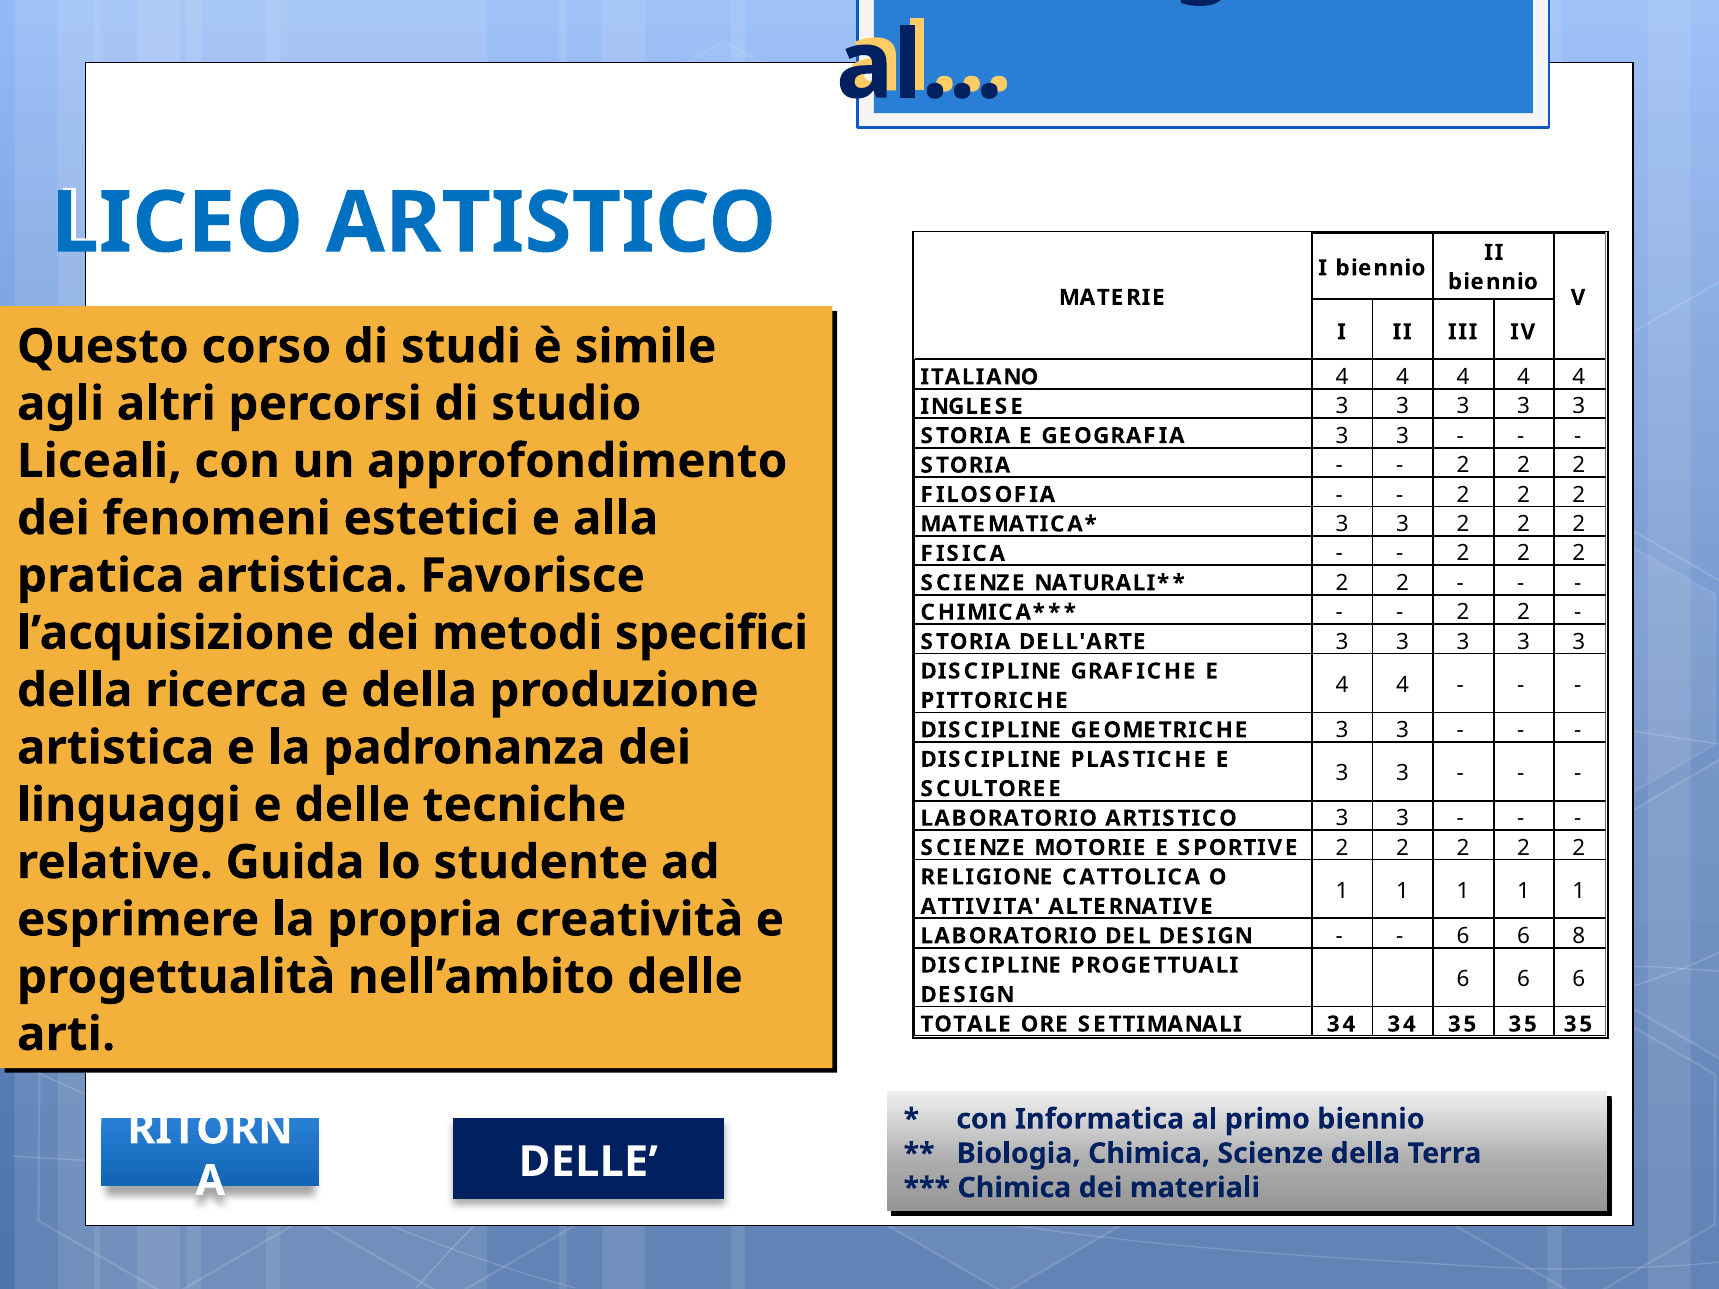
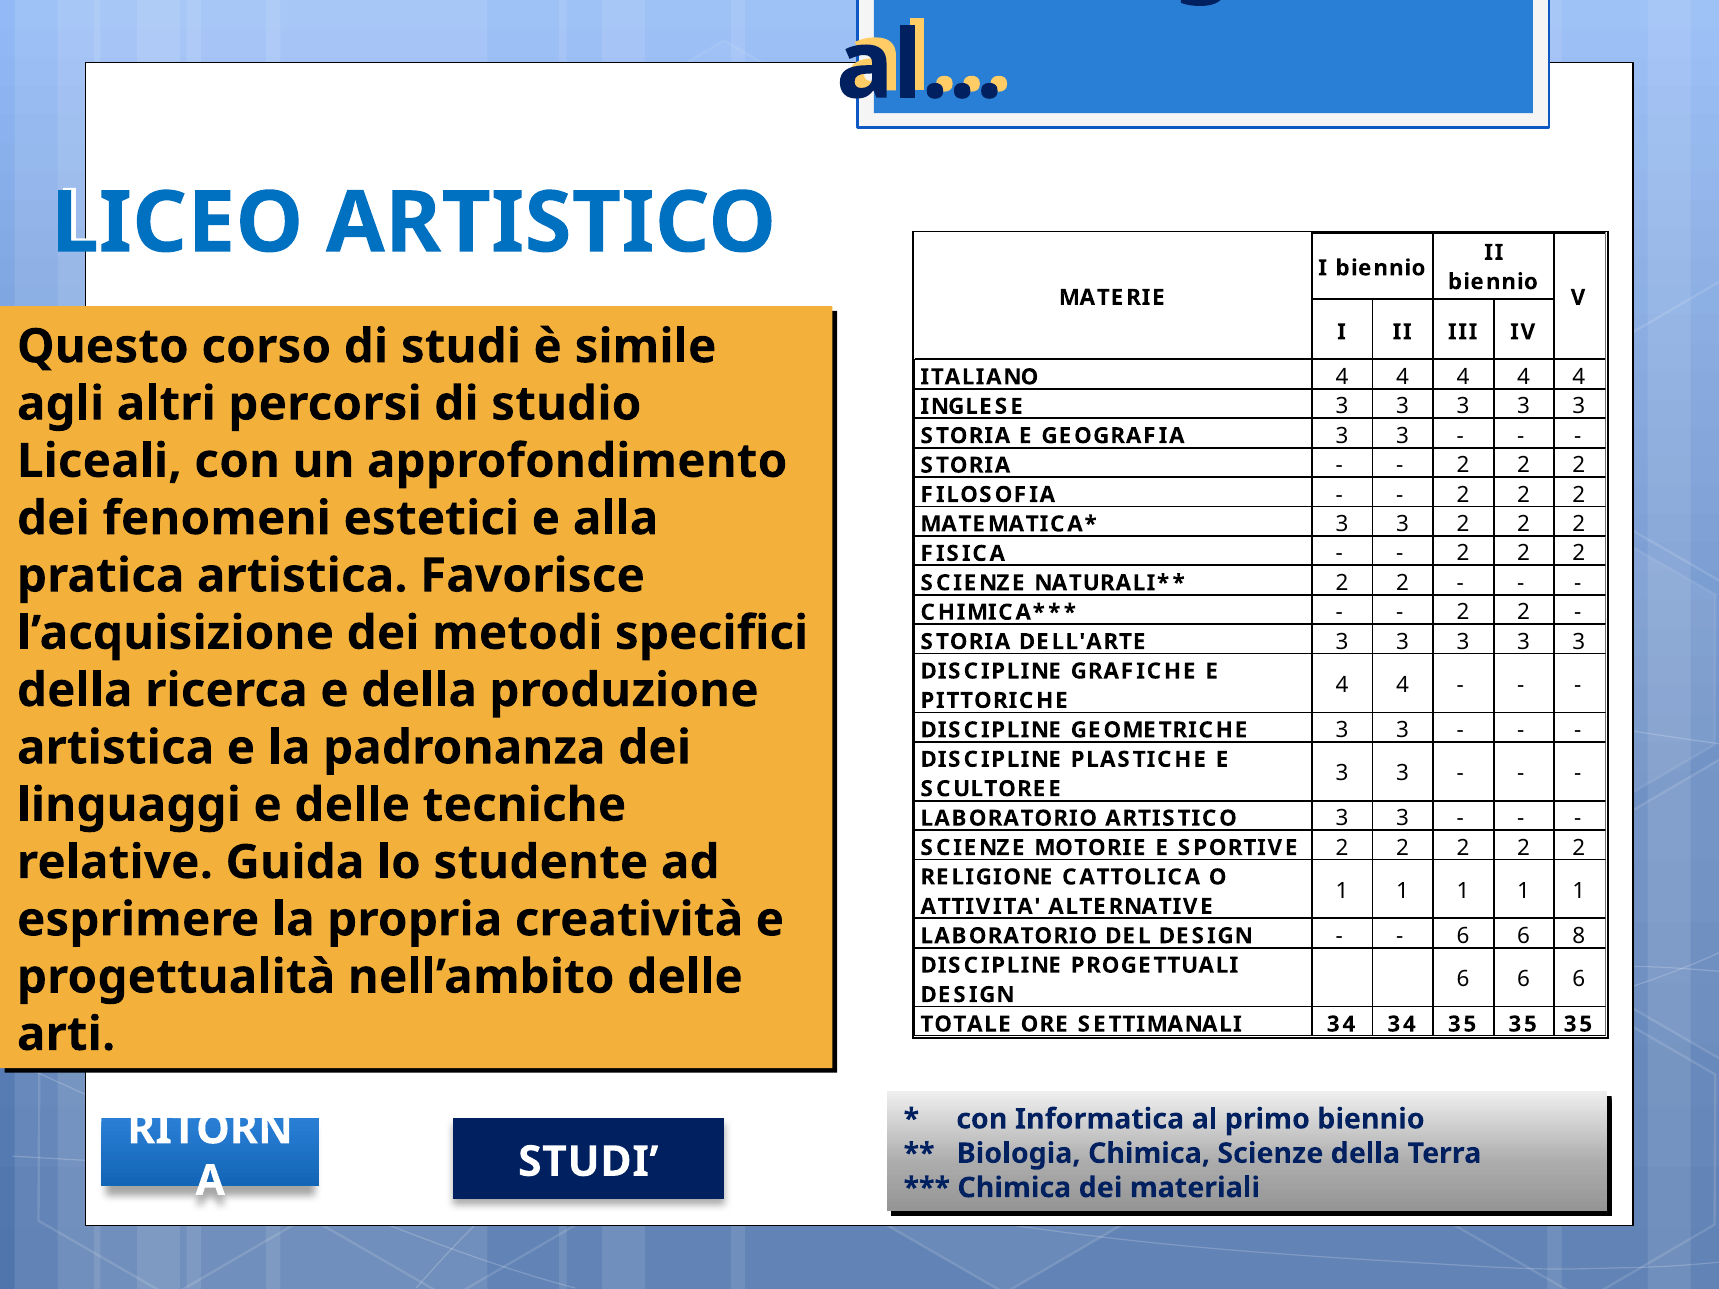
DELLE: DELLE -> STUDI (588, 1162)
